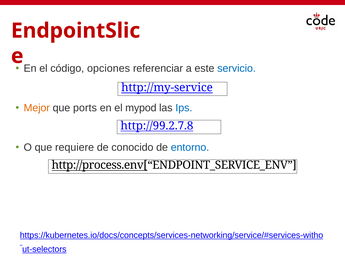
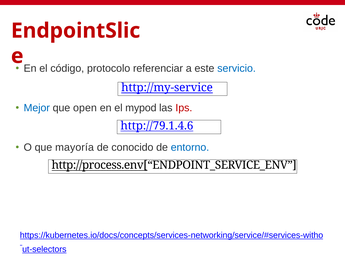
opciones: opciones -> protocolo (109, 68)
Mejor colour: orange -> blue (37, 108)
ports: ports -> open (85, 108)
Ips colour: blue -> red (184, 108)
http://99.2.7.8: http://99.2.7.8 -> http://79.1.4.6 (157, 126)
requiere: requiere -> mayoría (75, 147)
